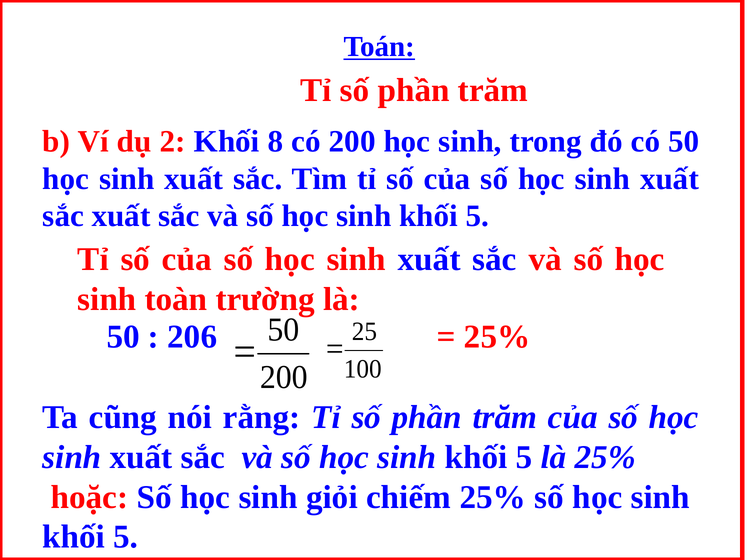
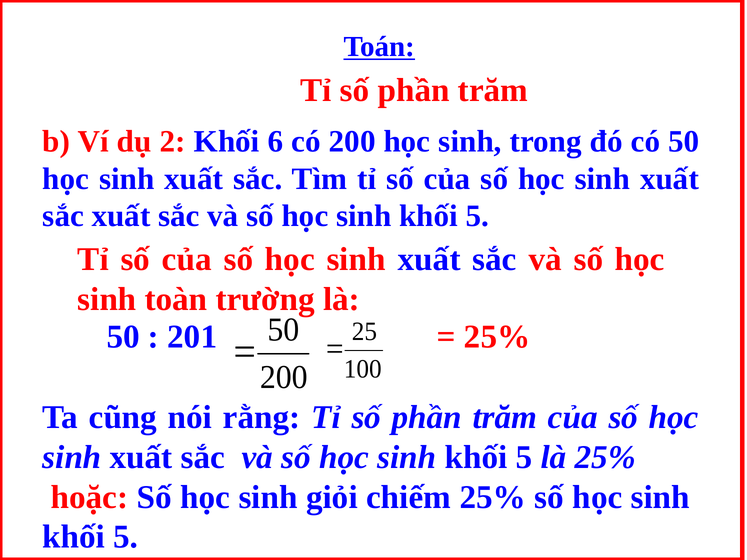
8: 8 -> 6 (276, 142)
206: 206 -> 201 (192, 337)
